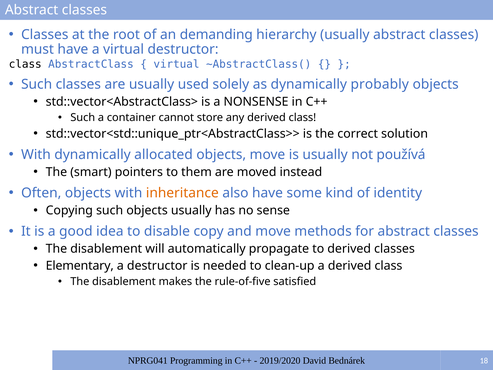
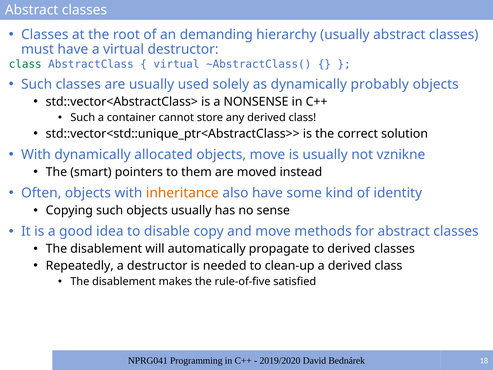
class colour: black -> green (25, 64)
používá: používá -> vznikne (401, 154)
Elementary: Elementary -> Repeatedly (80, 265)
